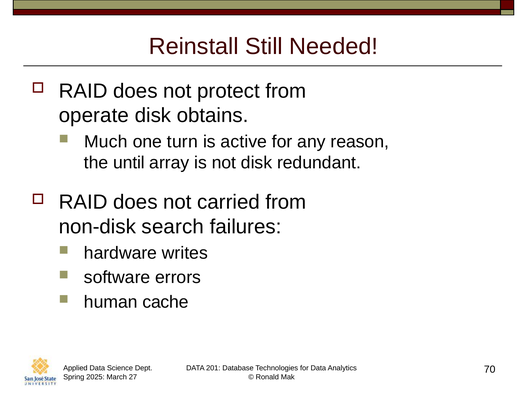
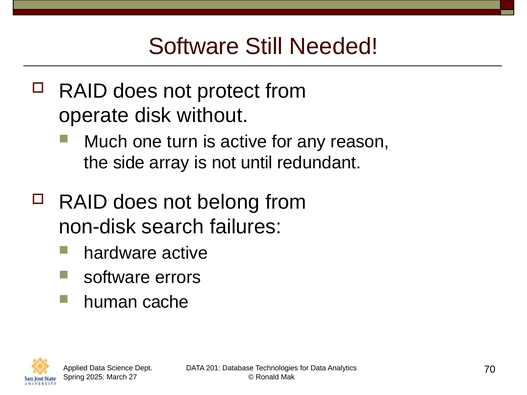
Reinstall: Reinstall -> Software (194, 46)
obtains: obtains -> without (213, 116)
until: until -> side (129, 163)
not disk: disk -> until (257, 163)
carried: carried -> belong (228, 202)
hardware writes: writes -> active (185, 253)
